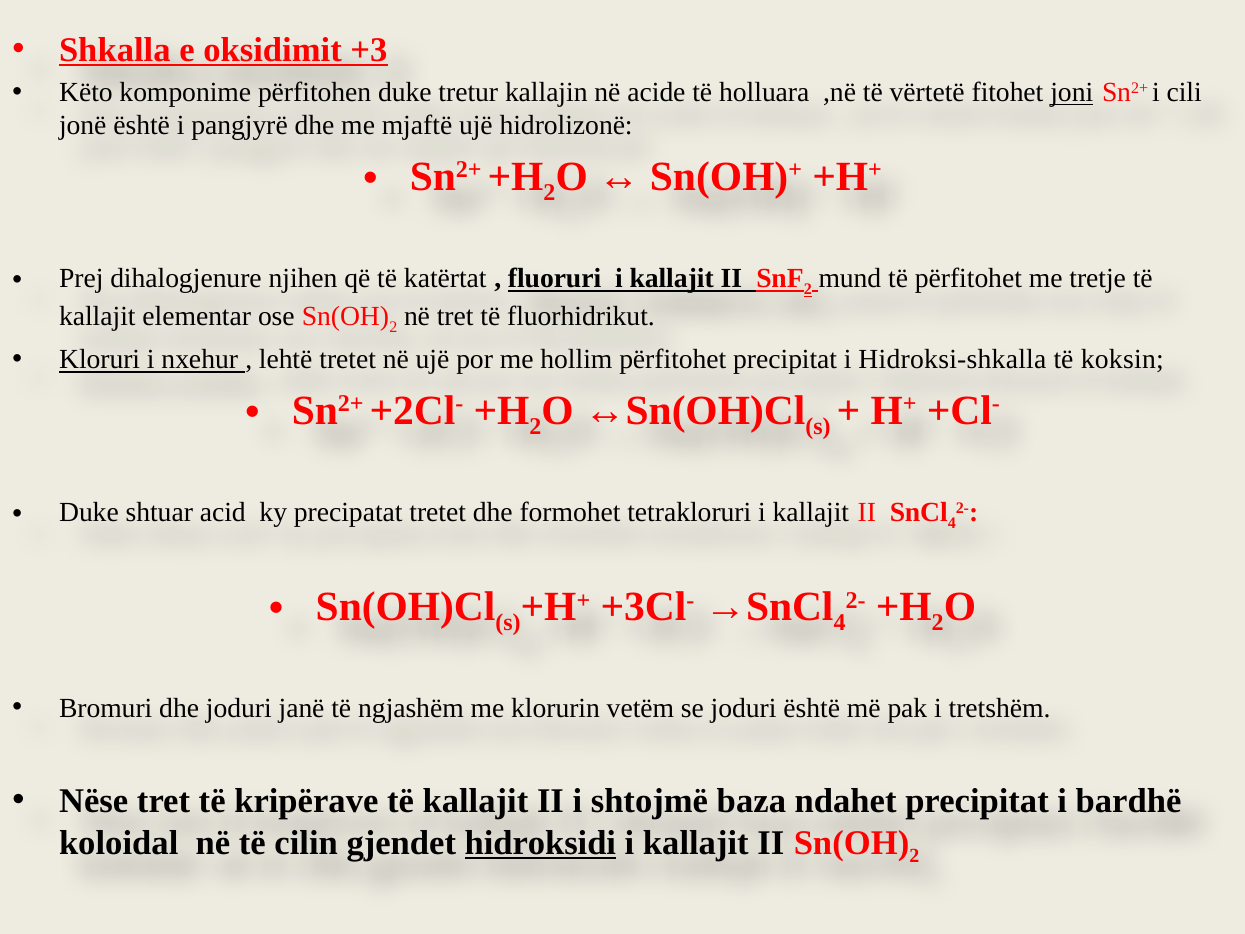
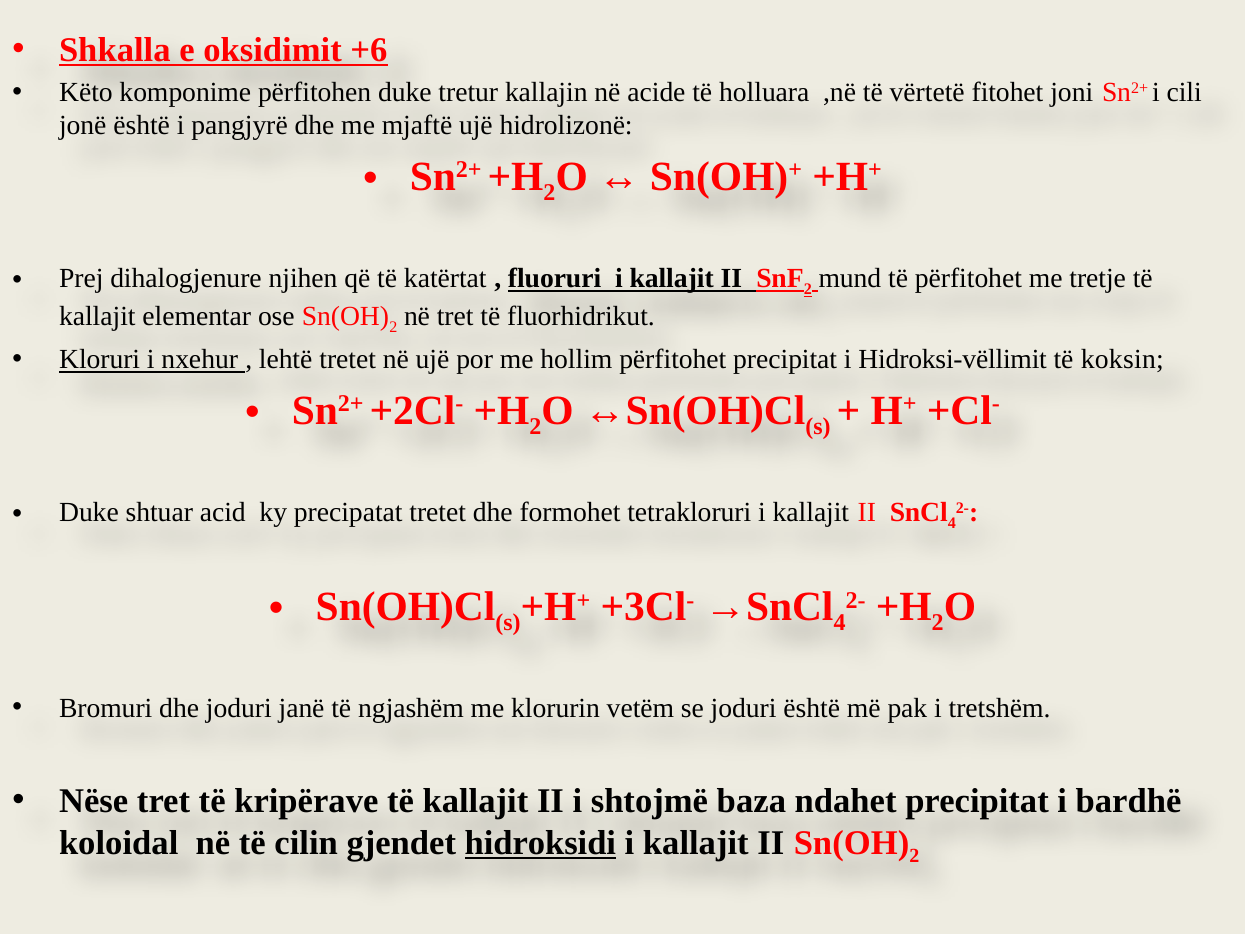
+3: +3 -> +6 (369, 50)
joni underline: present -> none (1072, 93)
Hidroksi-shkalla: Hidroksi-shkalla -> Hidroksi-vëllimit (953, 360)
